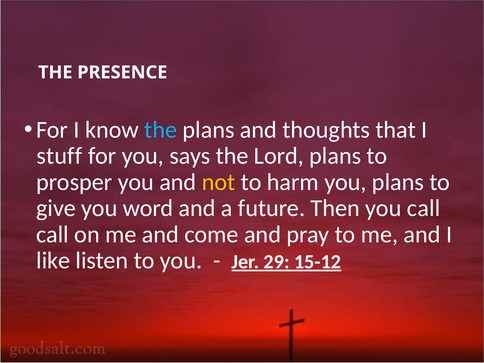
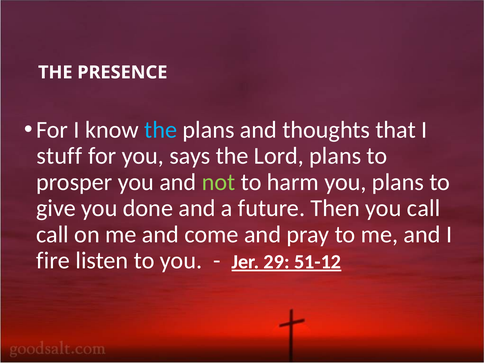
not colour: yellow -> light green (219, 182)
word: word -> done (148, 208)
like: like -> fire (53, 261)
15-12: 15-12 -> 51-12 (318, 262)
